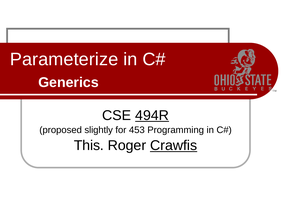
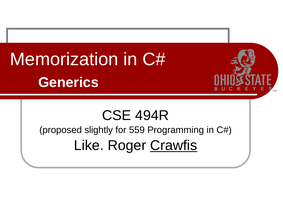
Parameterize: Parameterize -> Memorization (64, 59)
494R underline: present -> none (152, 115)
453: 453 -> 559 (137, 130)
This: This -> Like (89, 146)
